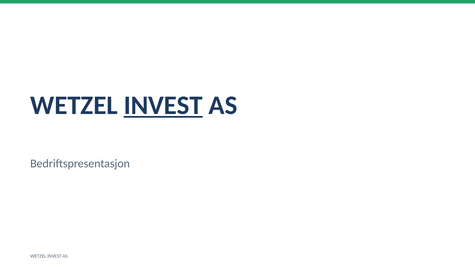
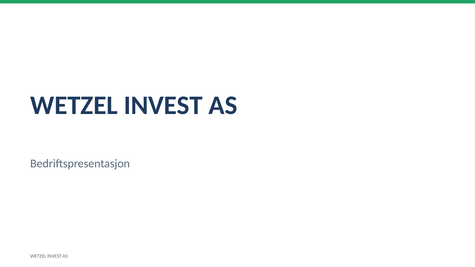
INVEST underline: present -> none (163, 105)
